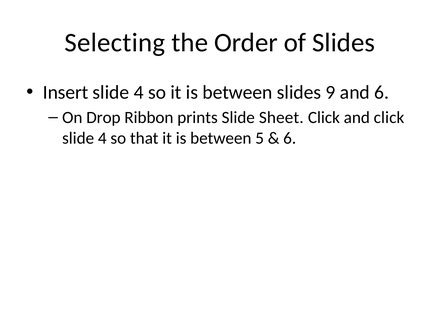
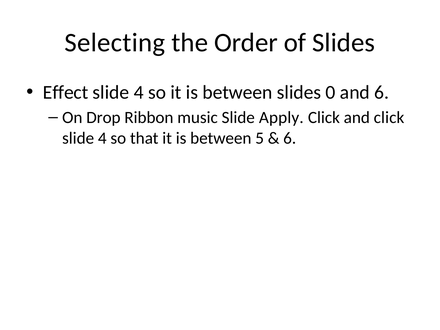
Insert: Insert -> Effect (66, 92)
9: 9 -> 0 (331, 92)
prints: prints -> music (198, 118)
Sheet: Sheet -> Apply (281, 118)
